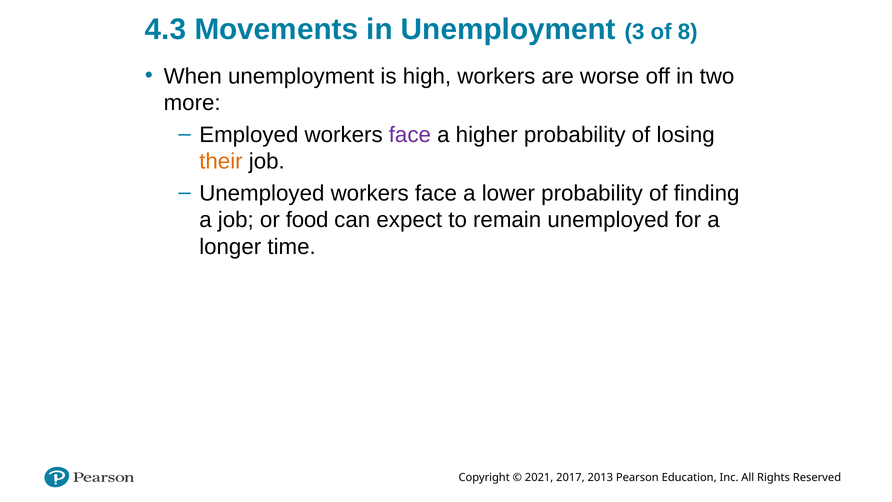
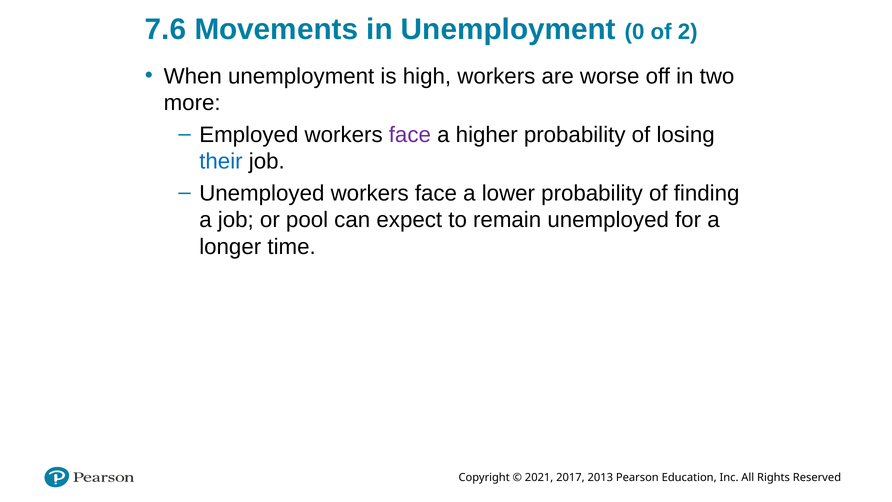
4.3: 4.3 -> 7.6 (166, 30)
3: 3 -> 0 (635, 32)
8: 8 -> 2 (688, 32)
their colour: orange -> blue (221, 161)
food: food -> pool (307, 220)
